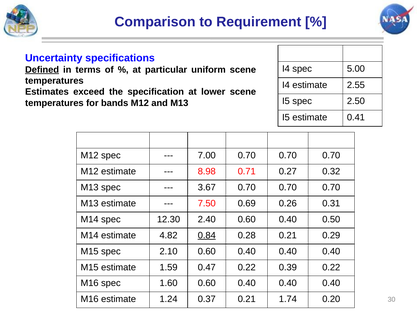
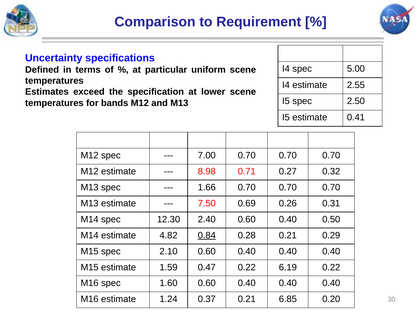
Defined underline: present -> none (42, 70)
3.67: 3.67 -> 1.66 (207, 187)
0.39: 0.39 -> 6.19 (288, 267)
1.74: 1.74 -> 6.85 (288, 299)
